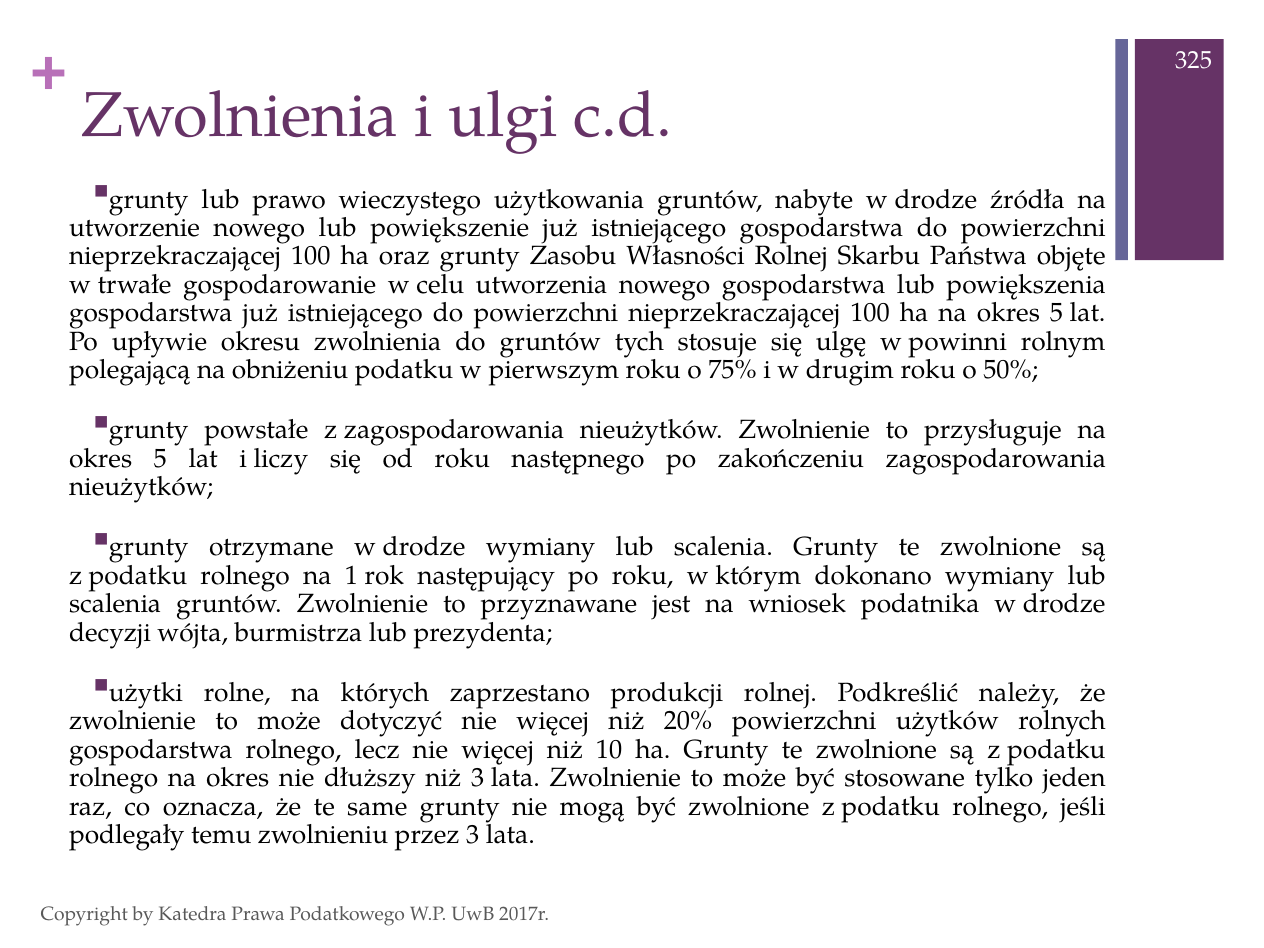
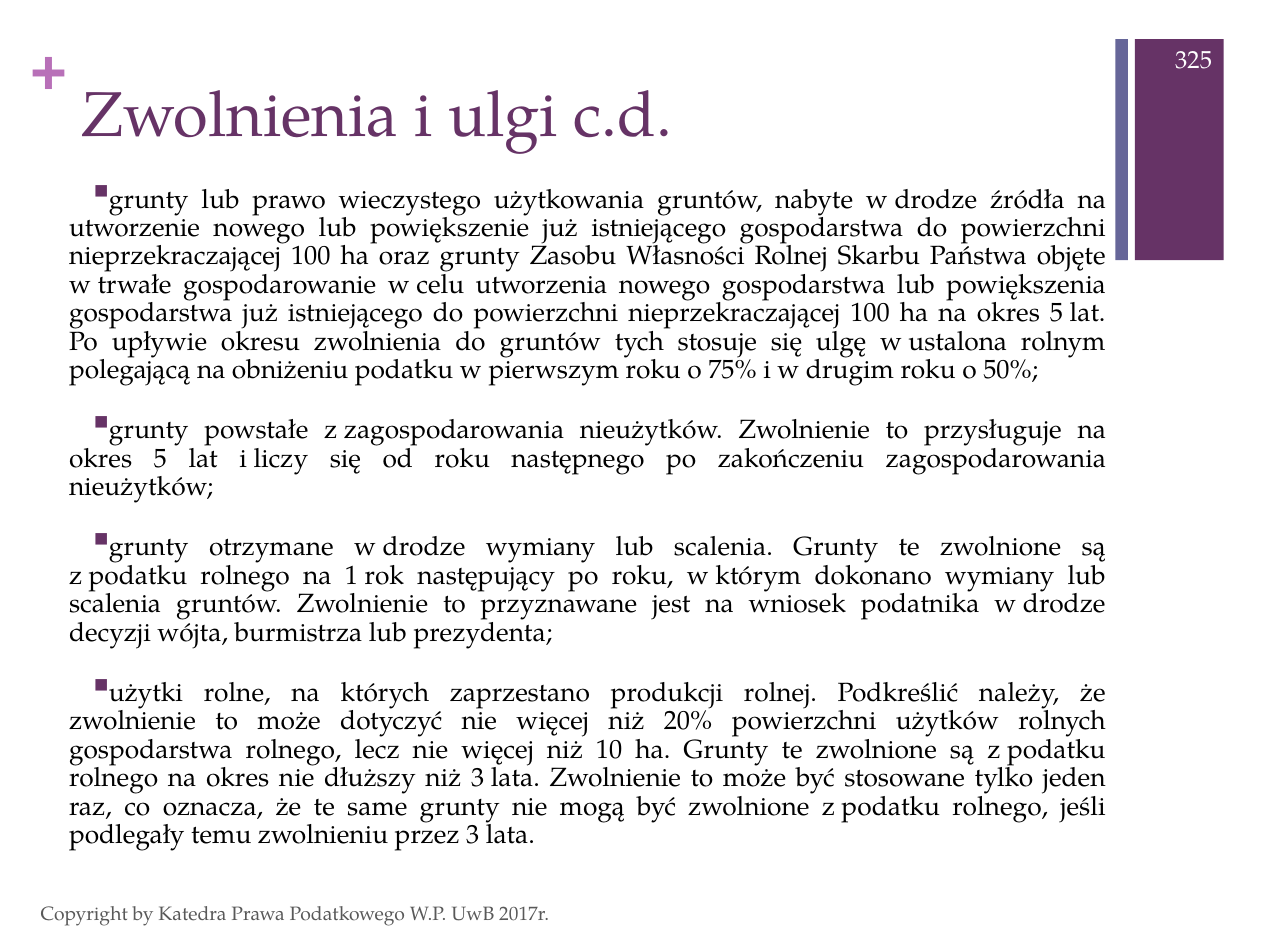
powinni: powinni -> ustalona (958, 342)
